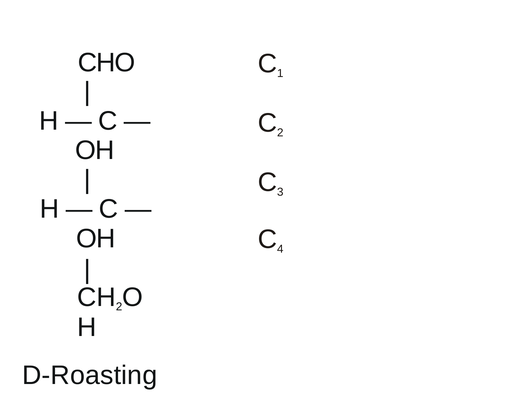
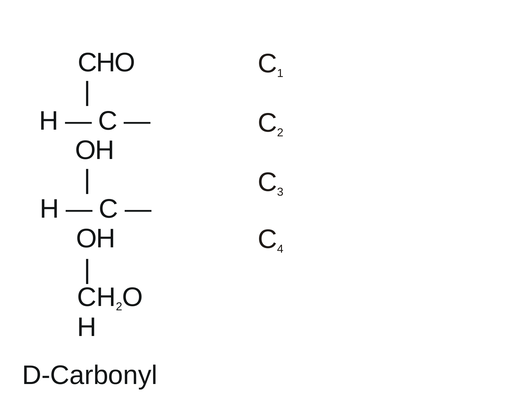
D-Roasting: D-Roasting -> D-Carbonyl (90, 375)
